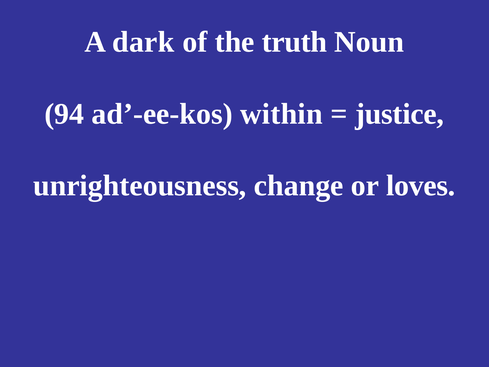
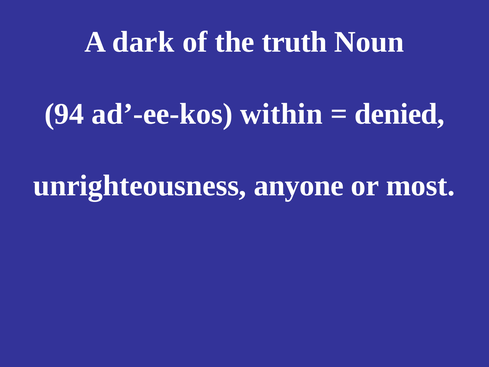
justice: justice -> denied (400, 114)
change: change -> anyone (299, 185)
loves: loves -> most (421, 185)
